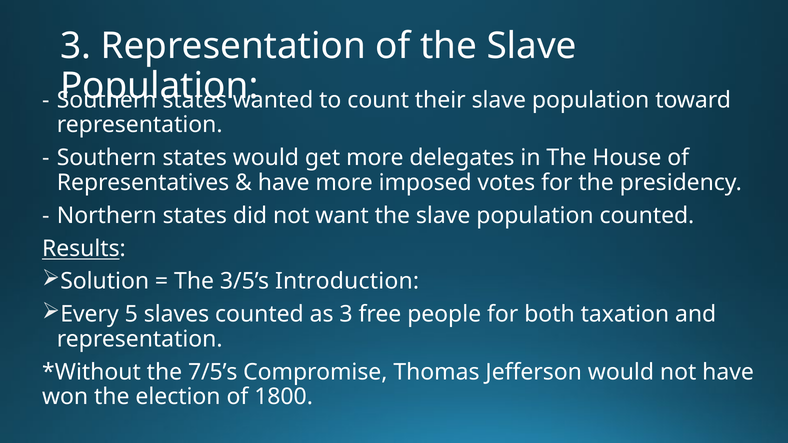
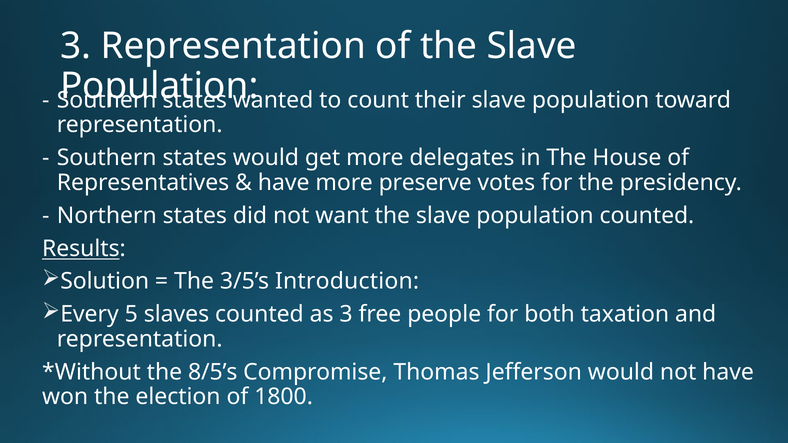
imposed: imposed -> preserve (425, 183)
7/5’s: 7/5’s -> 8/5’s (213, 372)
